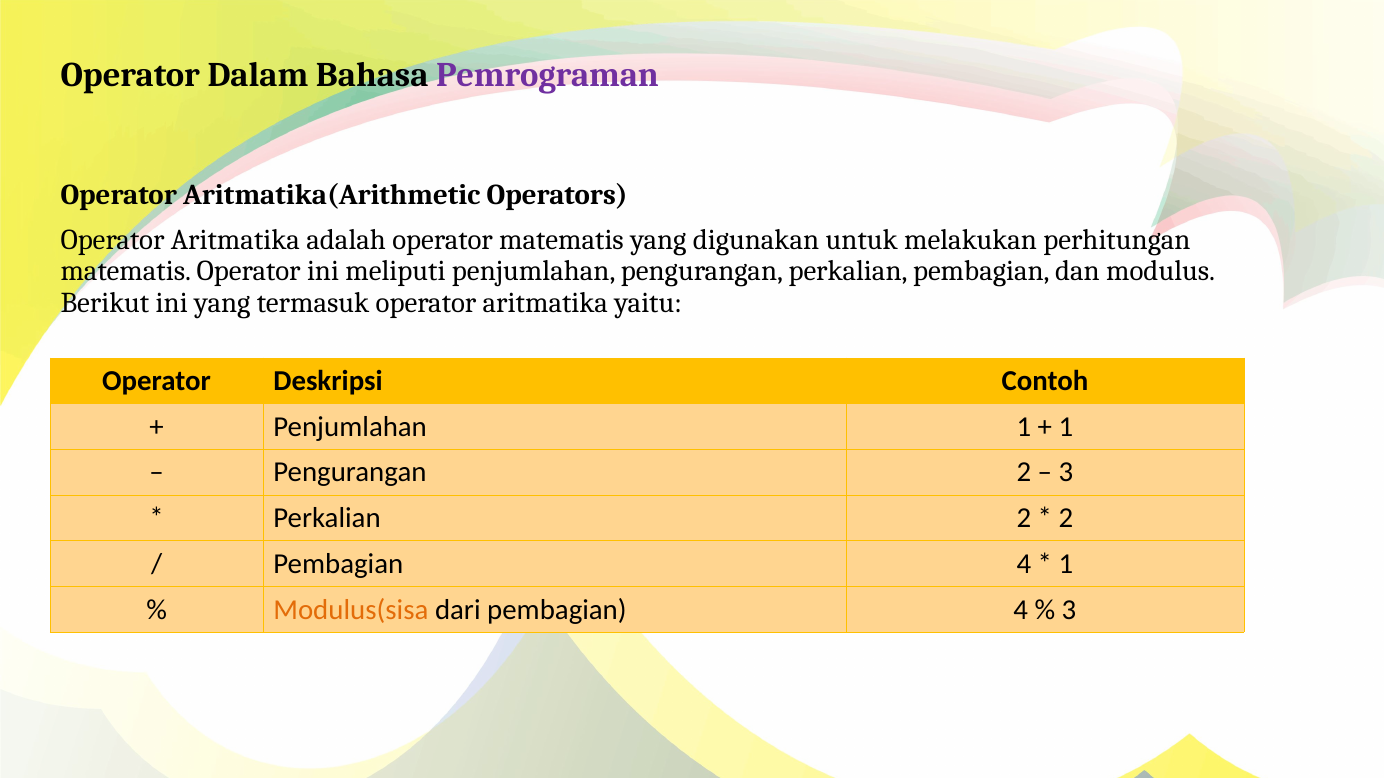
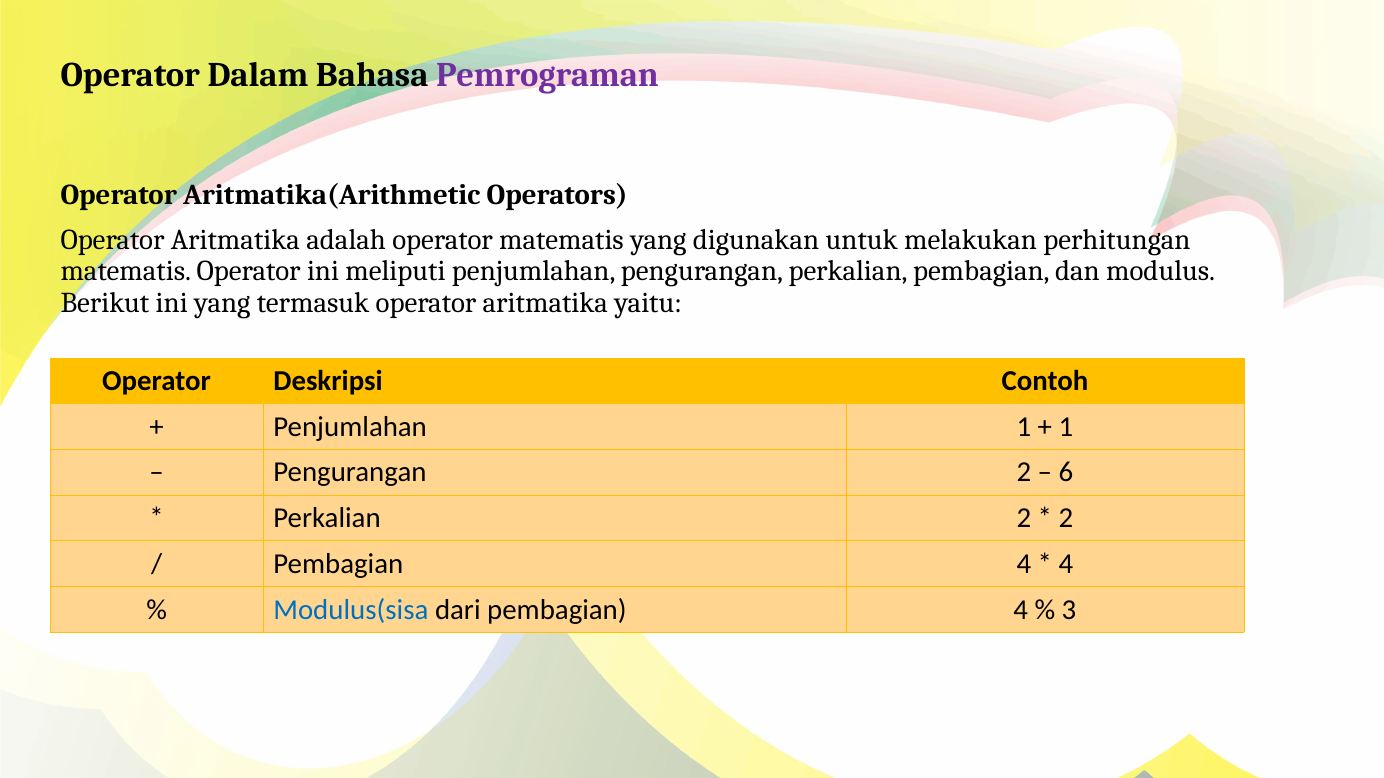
3: 3 -> 6 (1066, 473)
1: 1 -> 4 (1066, 564)
Modulus(sisa colour: orange -> blue (351, 610)
